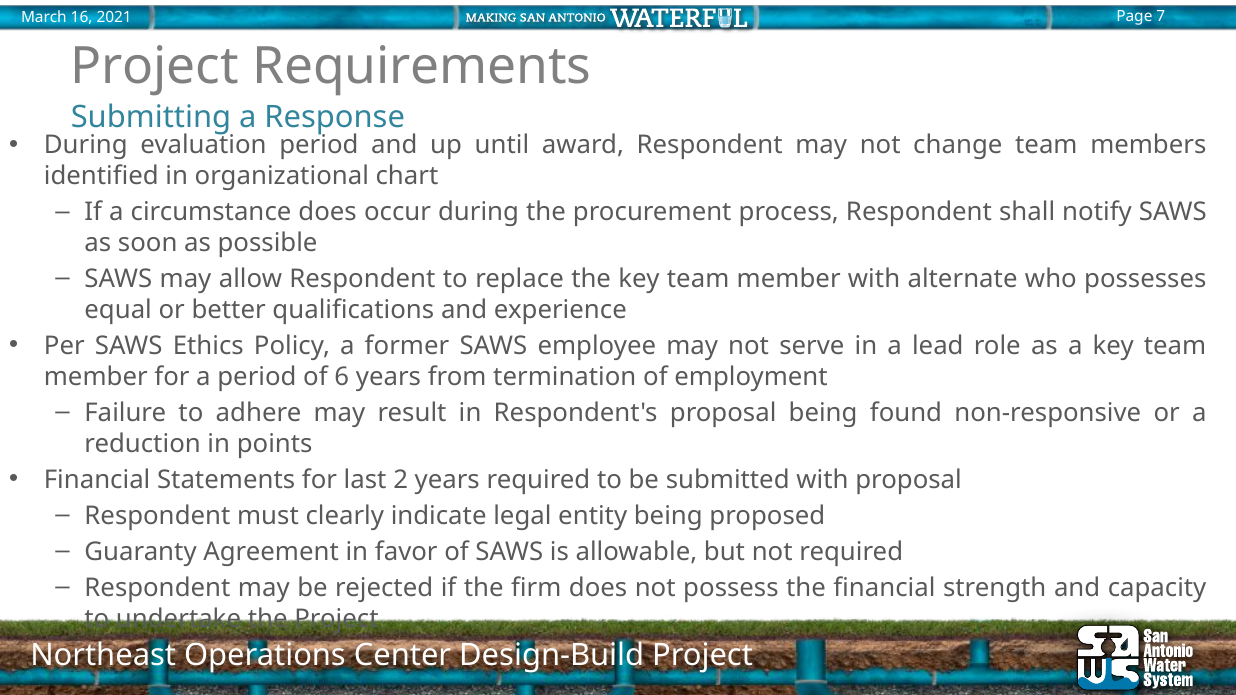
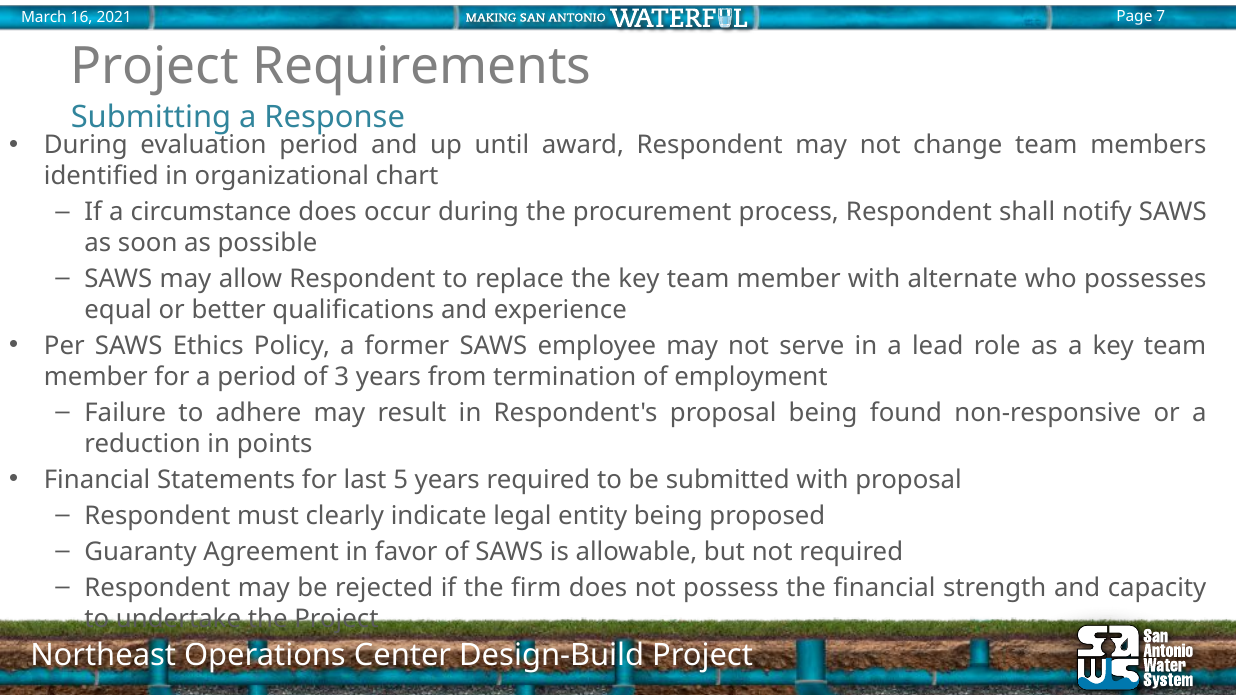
6: 6 -> 3 (342, 377)
2: 2 -> 5 (401, 480)
